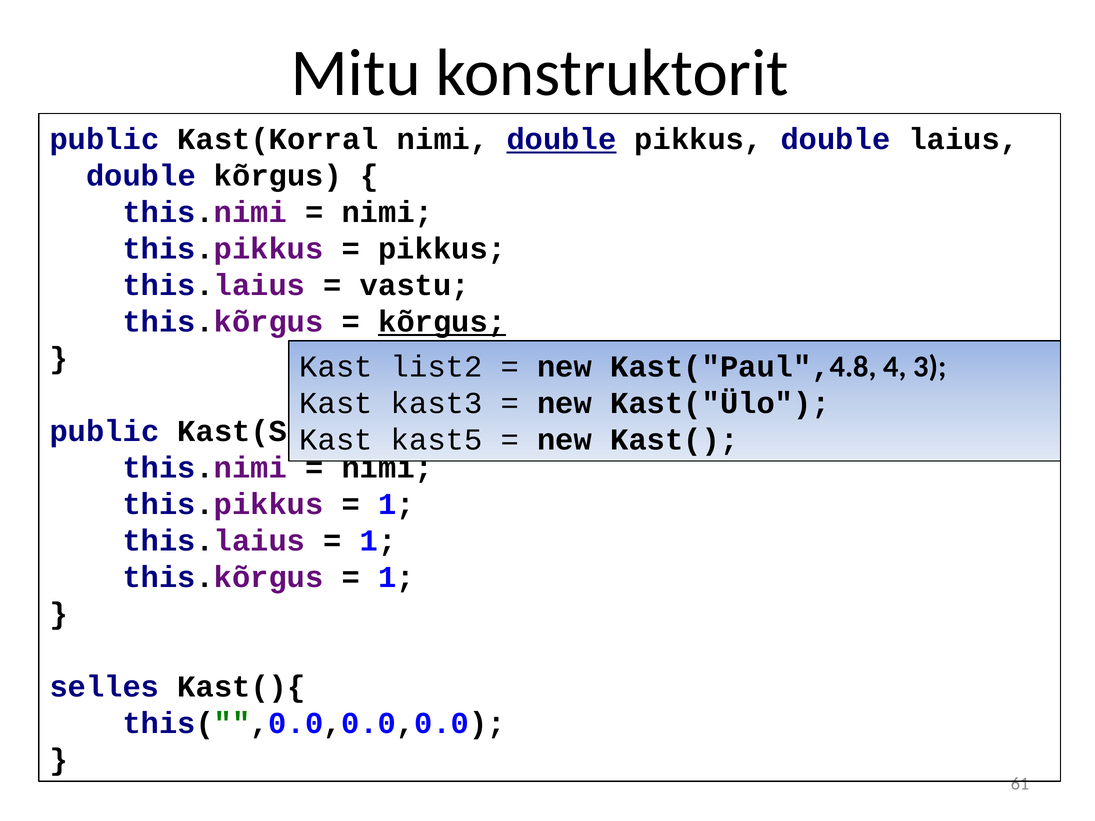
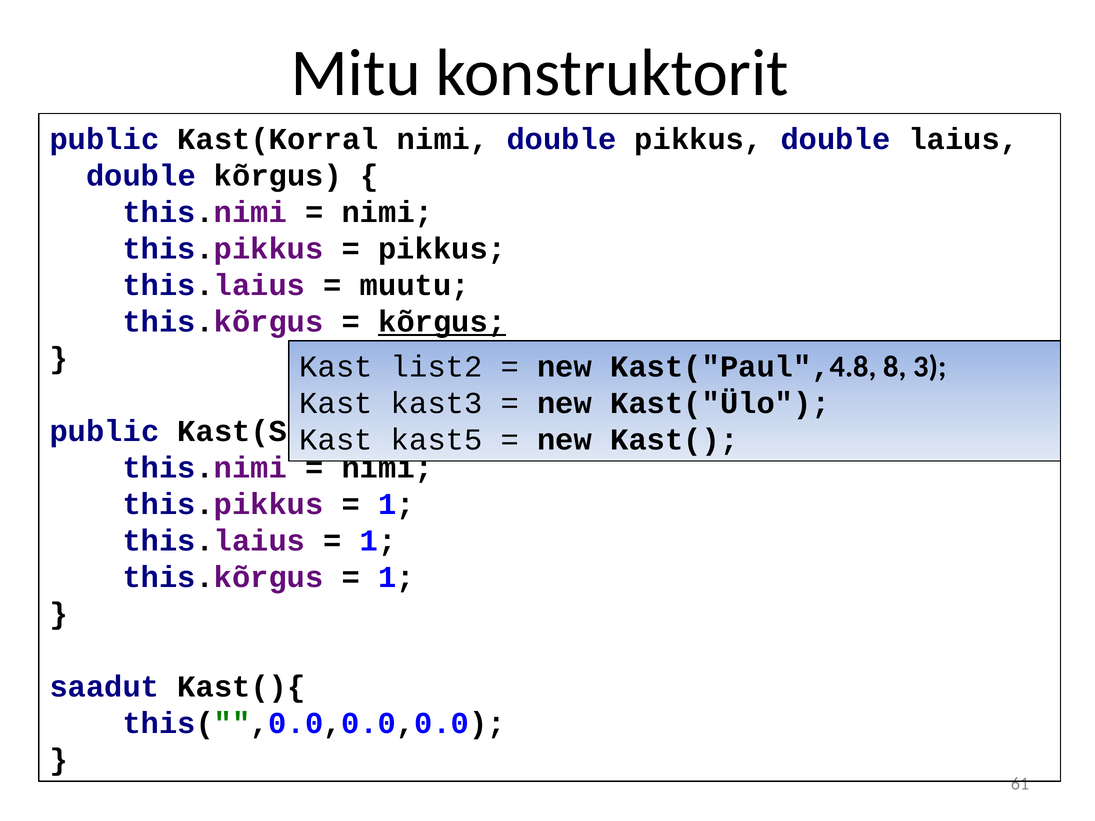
double underline: present -> none (561, 139)
vastu: vastu -> muutu (415, 285)
4: 4 -> 8 (895, 367)
selles: selles -> saadut (104, 687)
